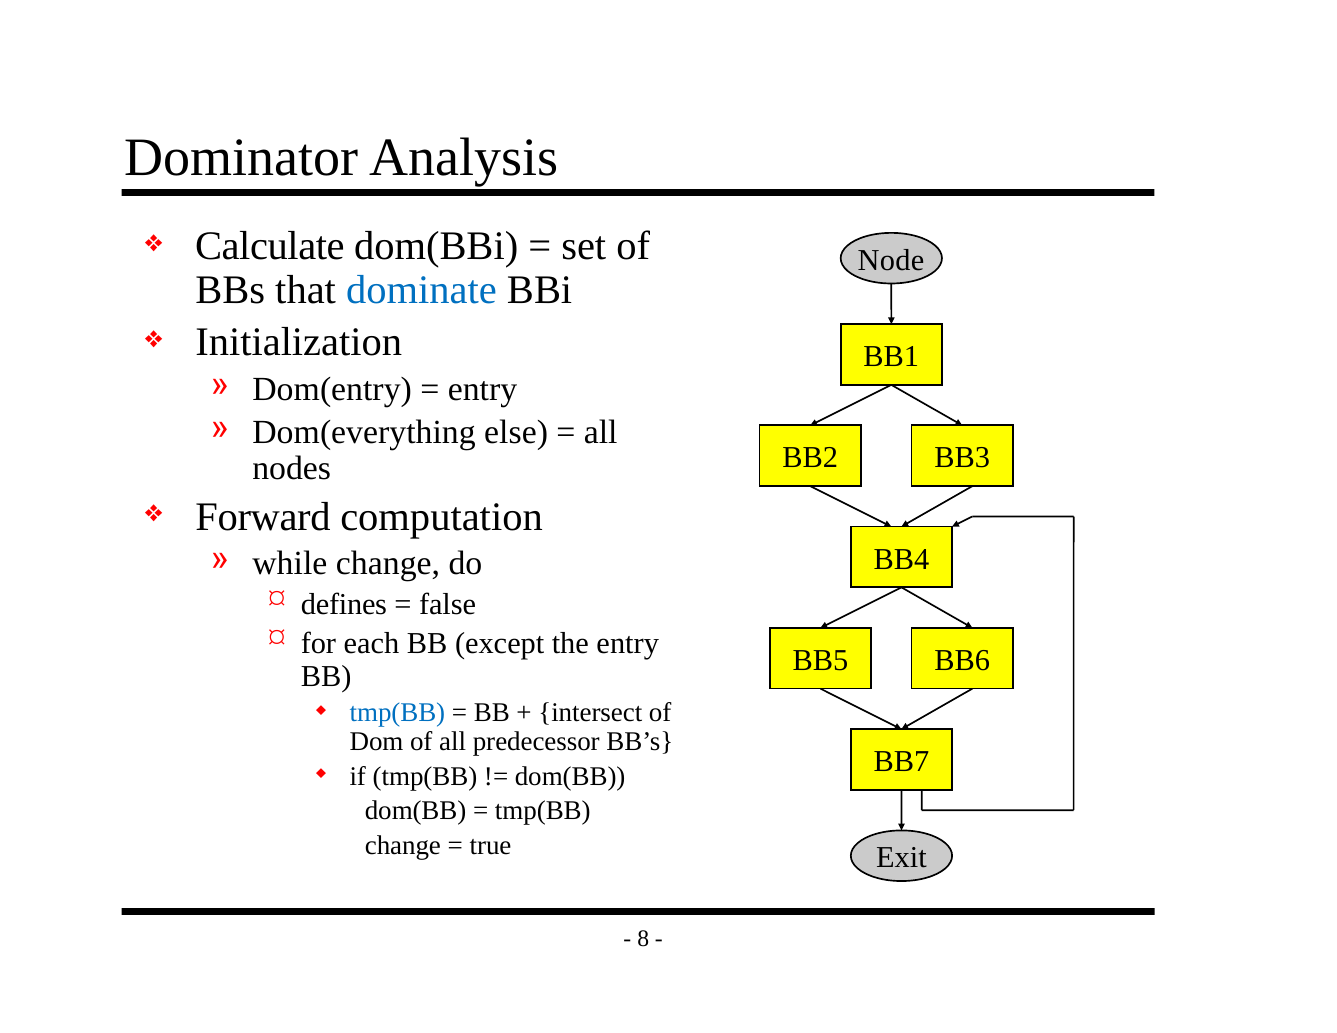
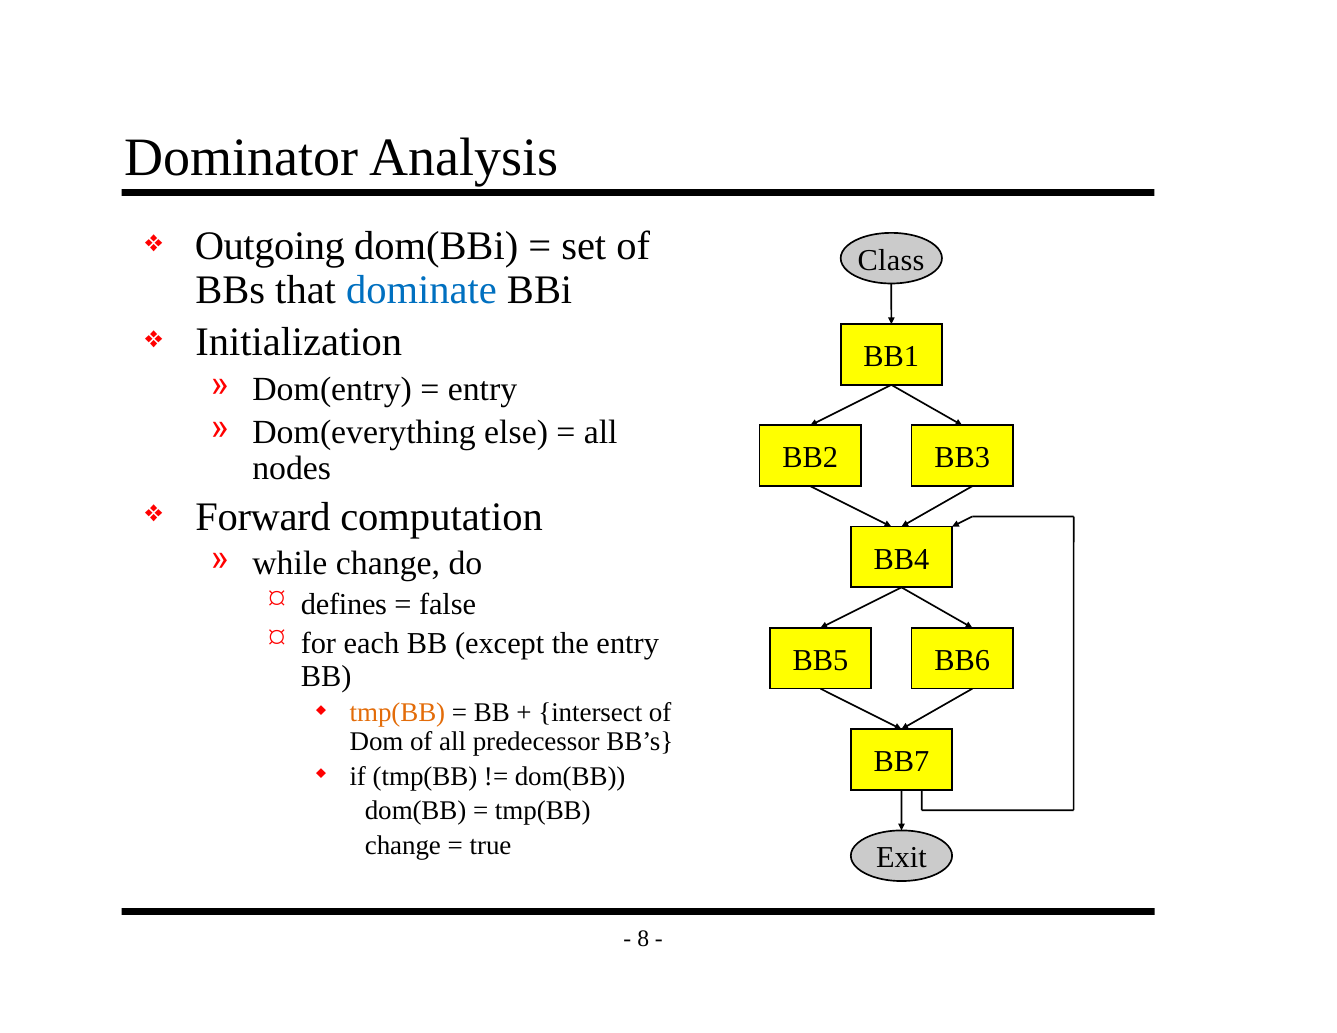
Calculate: Calculate -> Outgoing (270, 247)
Node: Node -> Class (891, 260)
tmp(BB colour: blue -> orange (397, 713)
